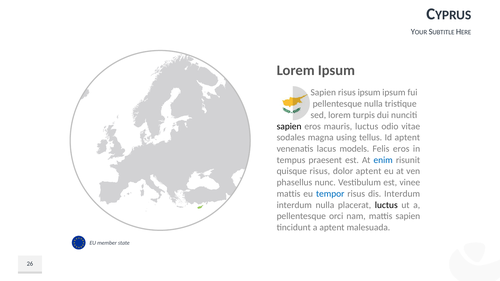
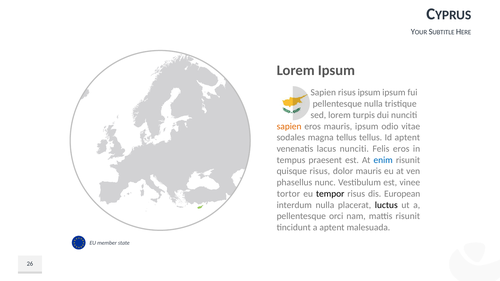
sapien colour: black -> orange (289, 126)
mauris luctus: luctus -> ipsum (367, 126)
magna using: using -> tellus (346, 138)
lacus models: models -> nunciti (354, 149)
dolor aptent: aptent -> mauris (369, 171)
mattis: mattis -> tortor (288, 194)
tempor colour: blue -> black (330, 194)
dis Interdum: Interdum -> European (402, 194)
mattis sapien: sapien -> risunit (408, 216)
